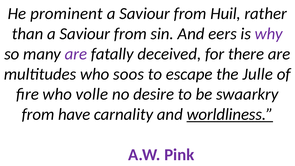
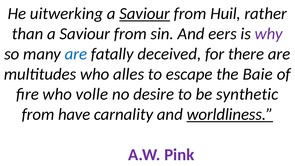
prominent: prominent -> uitwerking (67, 14)
Saviour underline: none -> present (145, 14)
are colour: purple -> blue (76, 54)
soos: soos -> alles (129, 74)
Julle: Julle -> Baie (258, 74)
swaarkry: swaarkry -> synthetic (247, 94)
